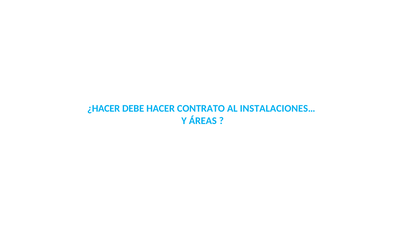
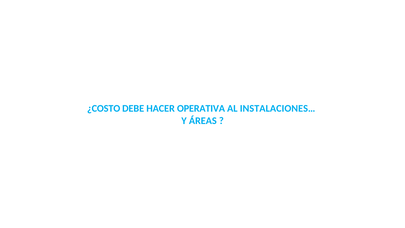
¿HACER: ¿HACER -> ¿COSTO (104, 109)
CONTRATO: CONTRATO -> OPERATIVA (201, 109)
